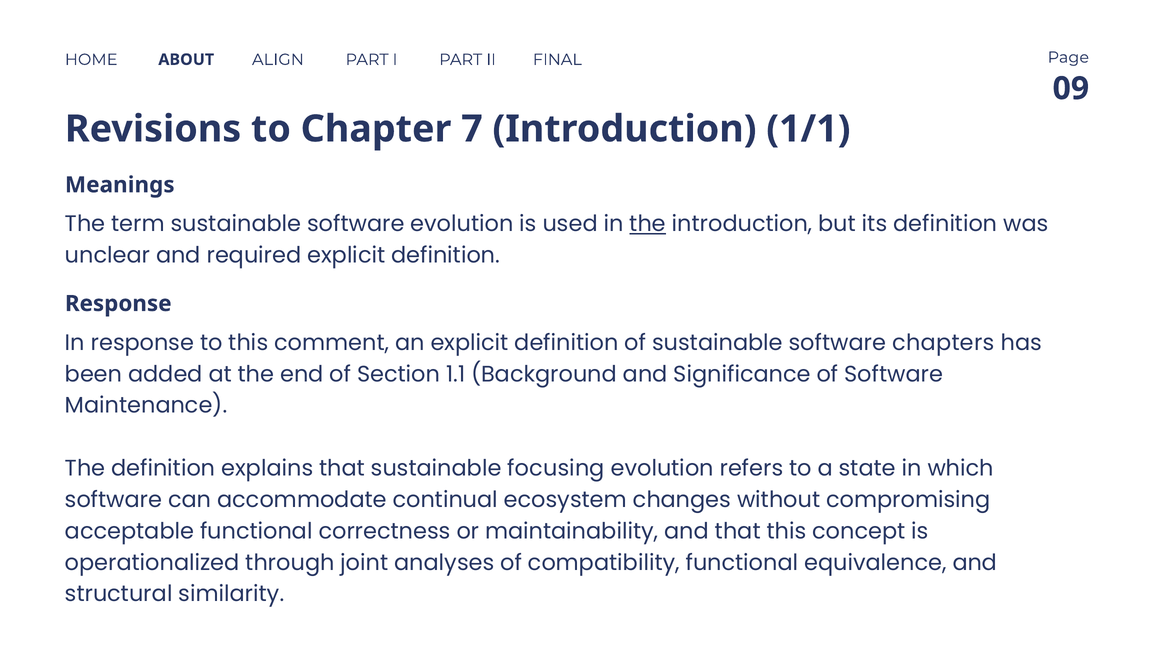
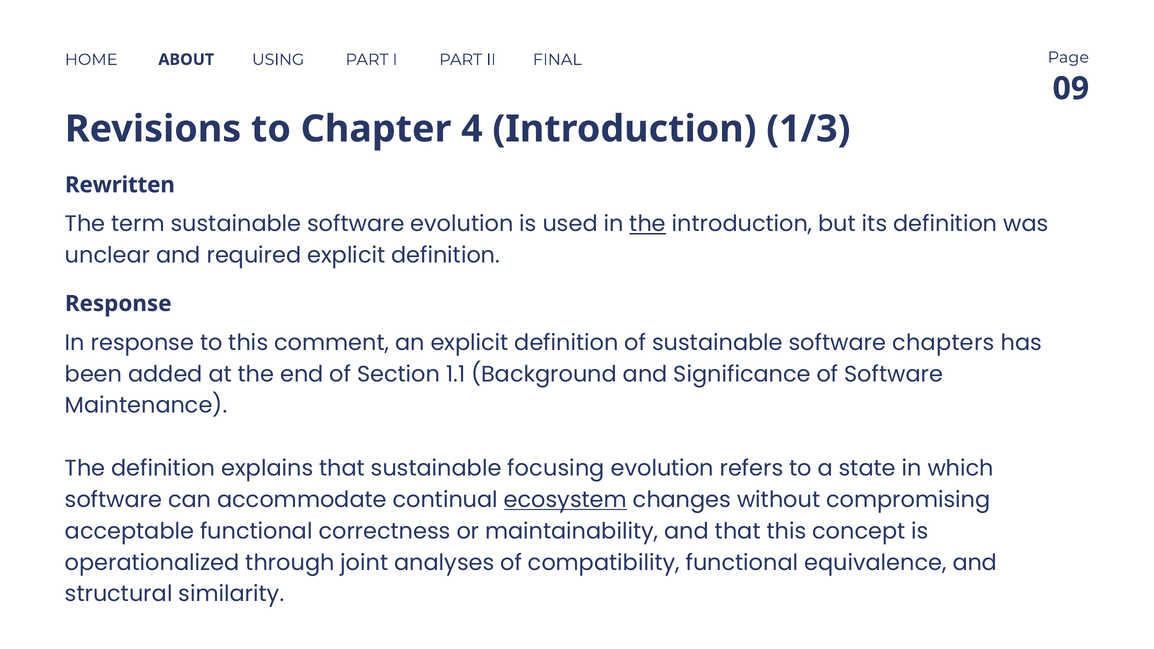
ALIGN: ALIGN -> USING (278, 60)
7: 7 -> 4 (472, 129)
1/1: 1/1 -> 1/3 (808, 129)
Meanings: Meanings -> Rewritten (120, 185)
ecosystem underline: none -> present (565, 500)
